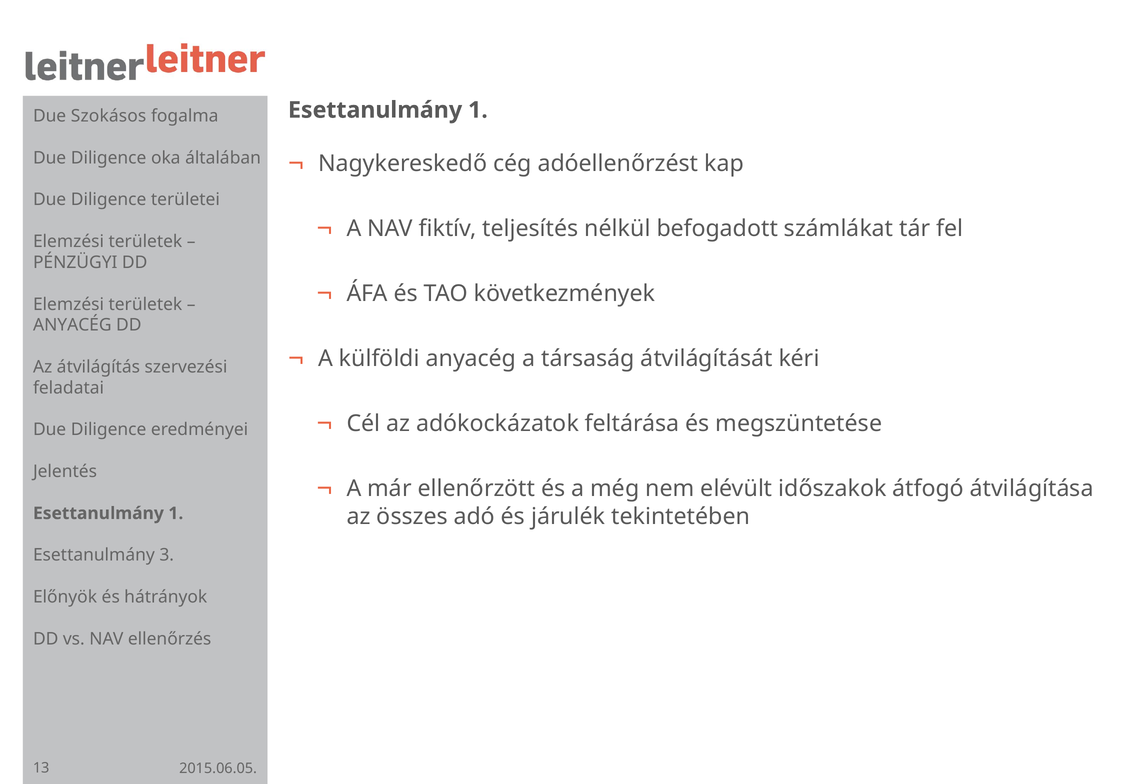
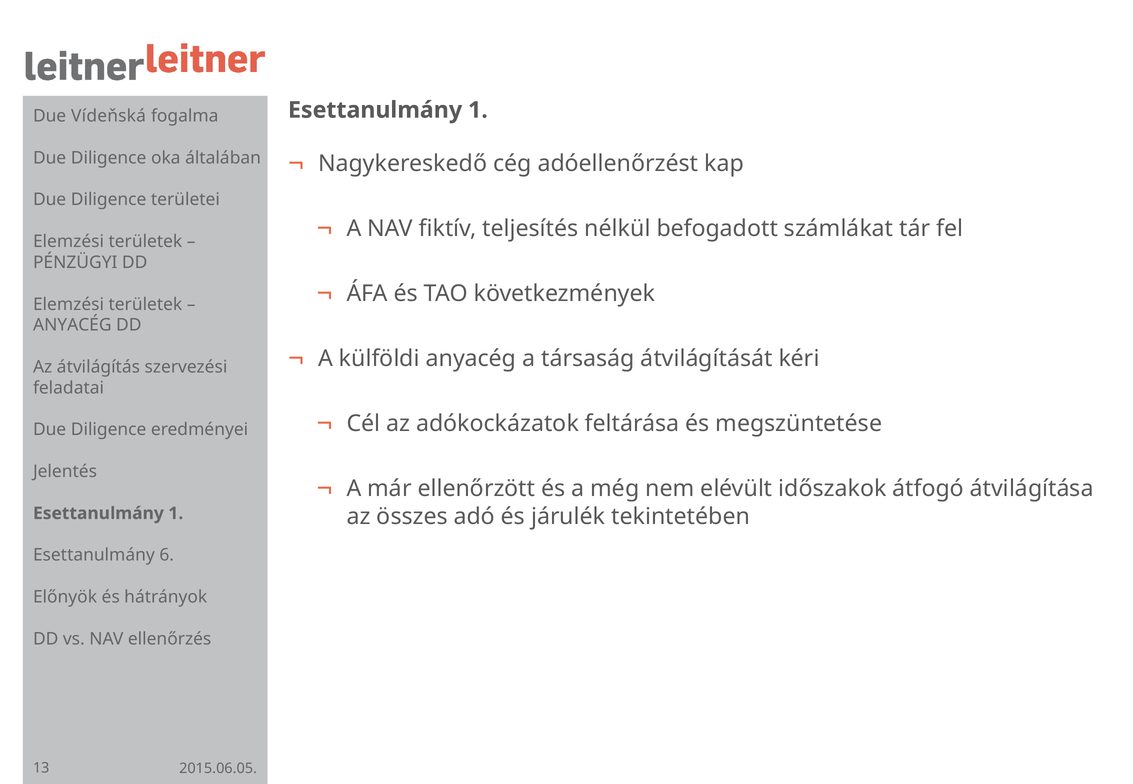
Szokásos: Szokásos -> Vídeňská (109, 116)
3: 3 -> 6 (167, 556)
